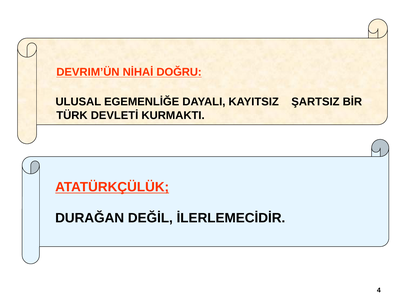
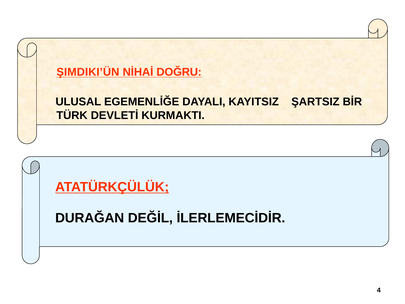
DEVRIM’ÜN: DEVRIM’ÜN -> ŞIMDIKI’ÜN (88, 72)
